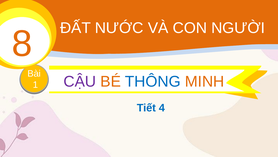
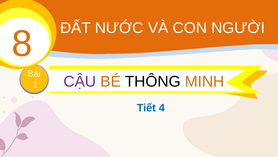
THÔNG colour: blue -> black (153, 81)
